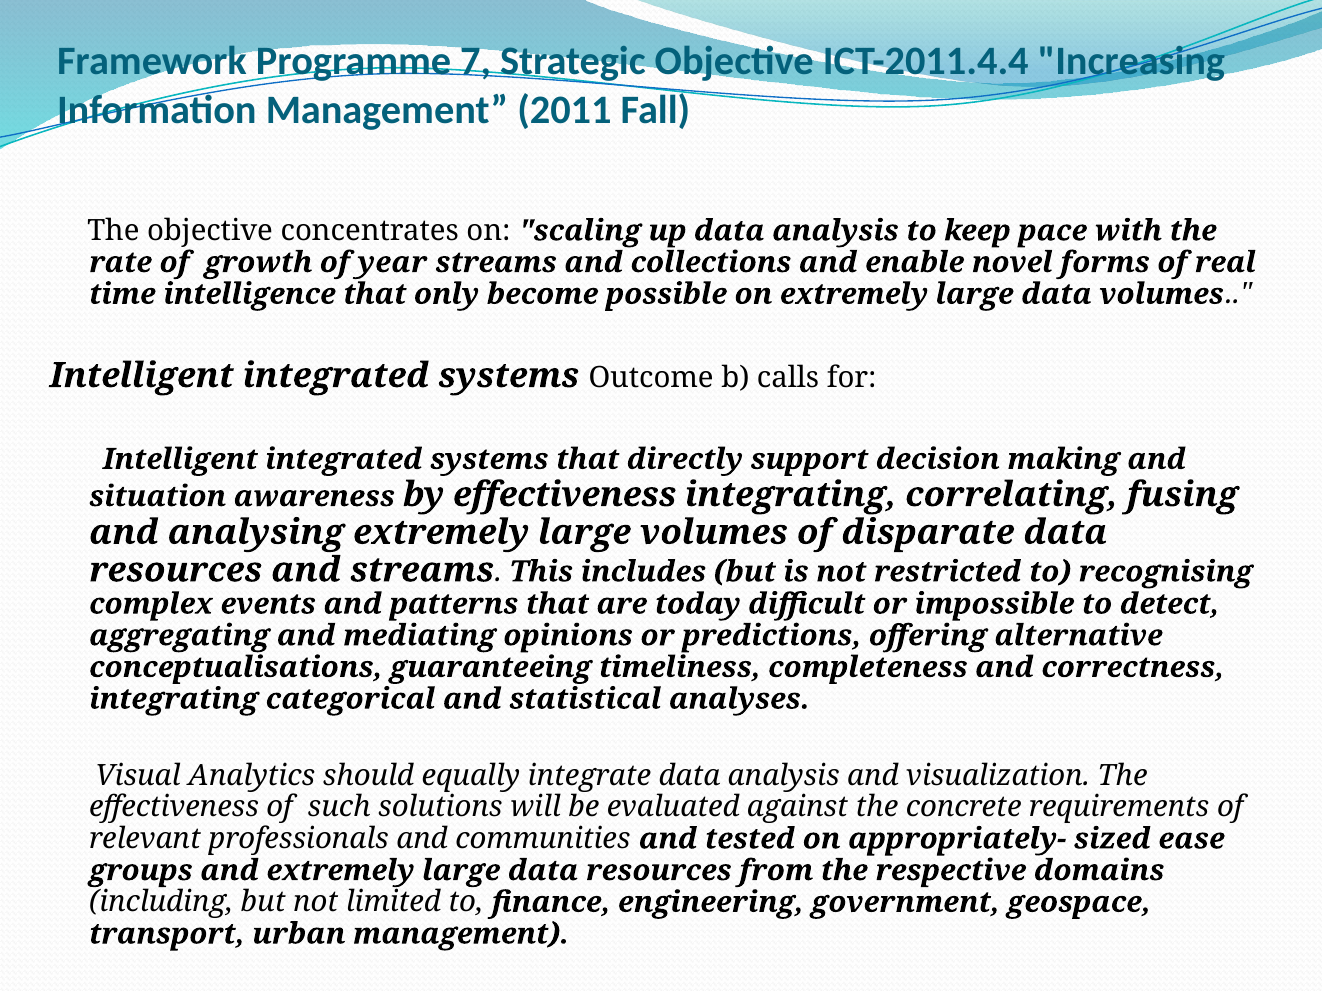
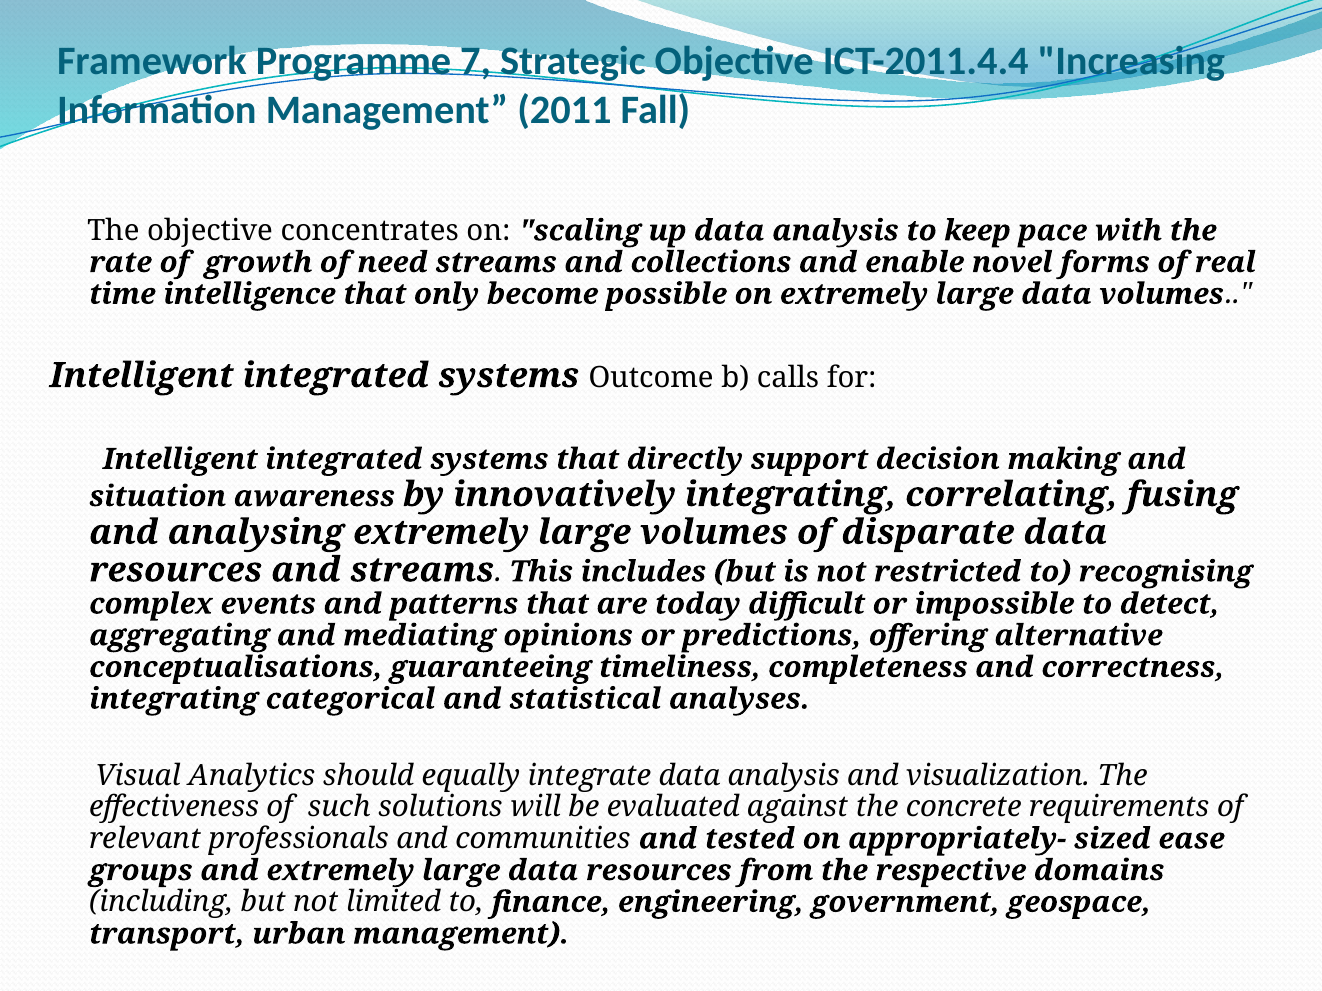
year: year -> need (393, 263)
by effectiveness: effectiveness -> innovatively (565, 495)
